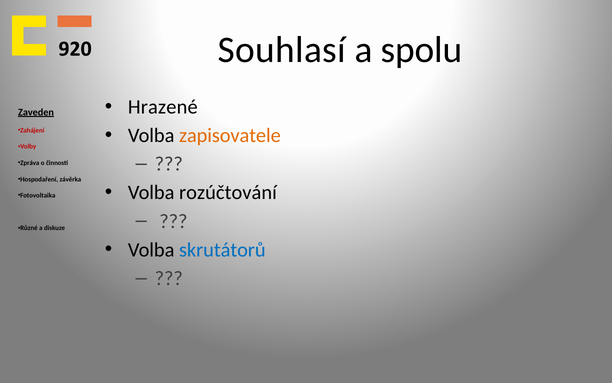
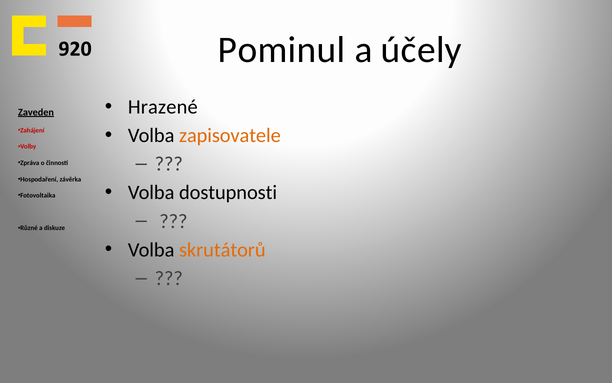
Souhlasí: Souhlasí -> Pominul (282, 50)
spolu: spolu -> účely (421, 50)
rozúčtování: rozúčtování -> dostupnosti (228, 192)
skrutátorů colour: blue -> orange (222, 250)
